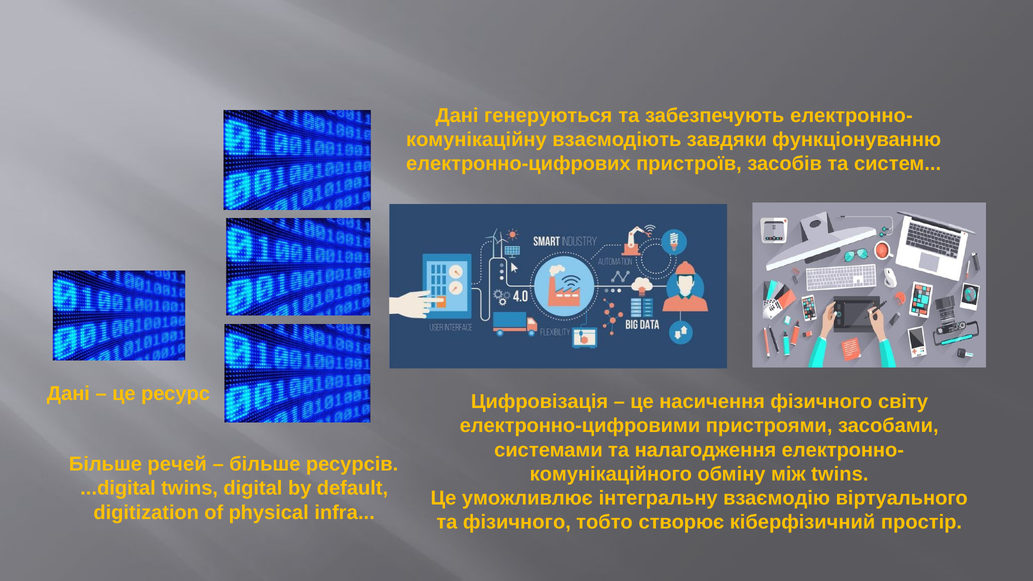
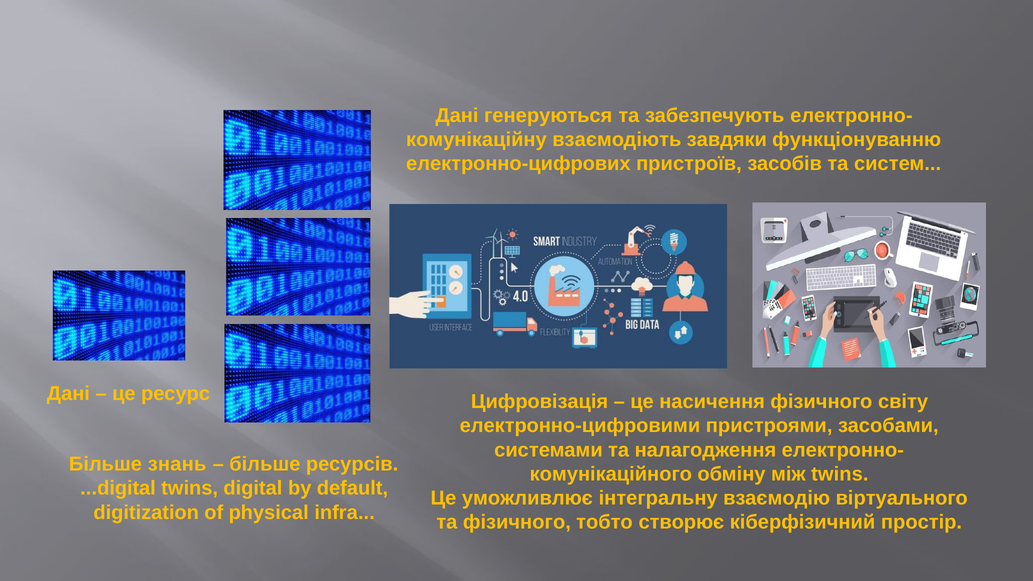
речей: речей -> знань (177, 464)
